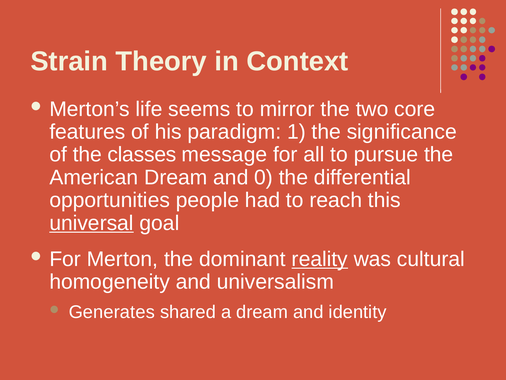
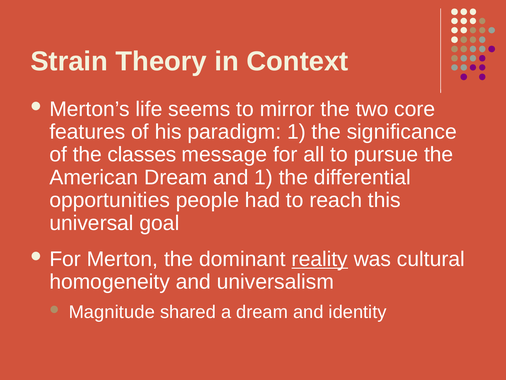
and 0: 0 -> 1 (264, 177)
universal underline: present -> none (91, 223)
Generates: Generates -> Magnitude (112, 312)
